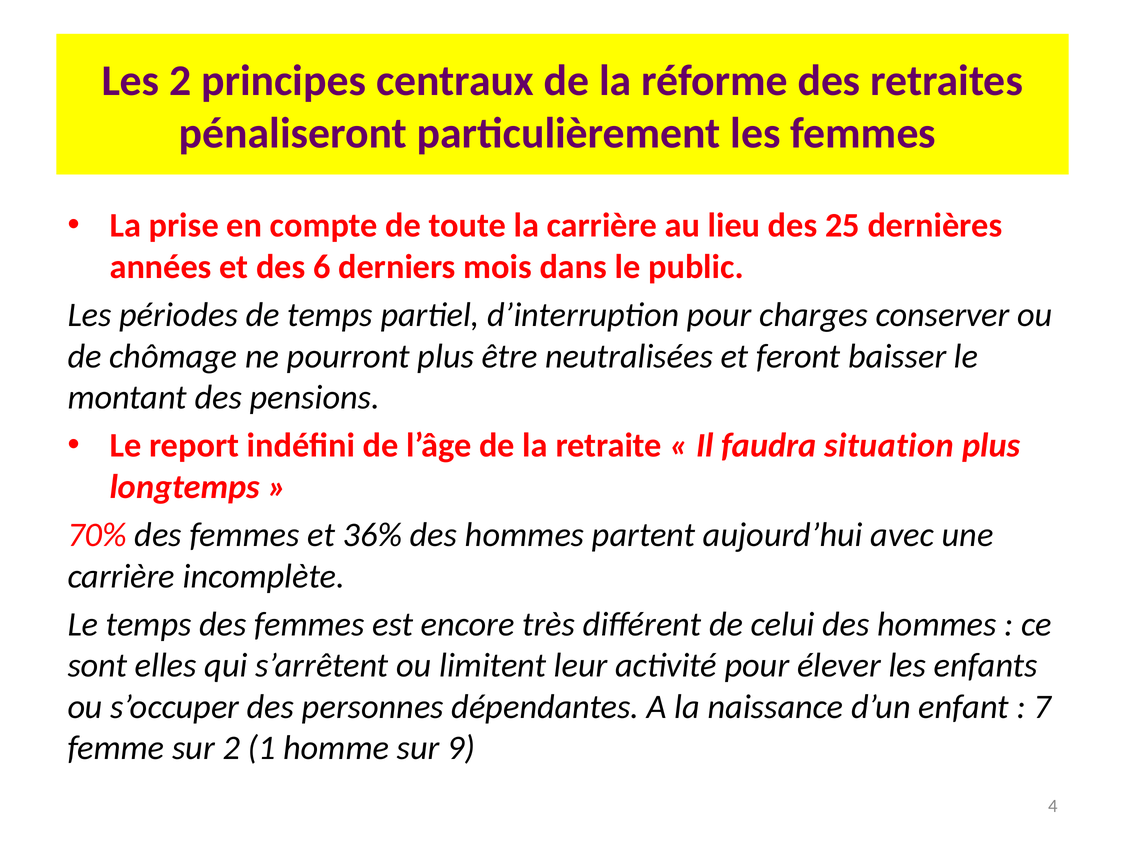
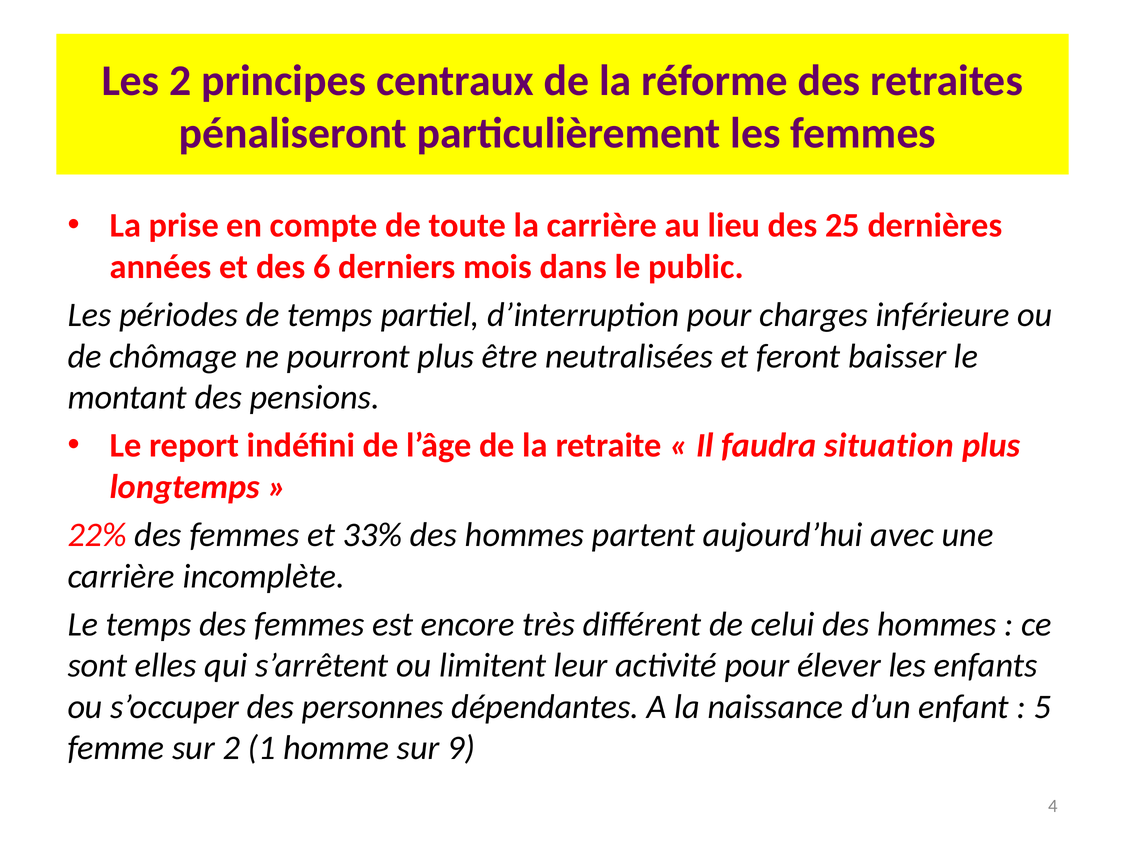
conserver: conserver -> inférieure (943, 315)
70%: 70% -> 22% (97, 535)
36%: 36% -> 33% (373, 535)
7: 7 -> 5 (1042, 707)
